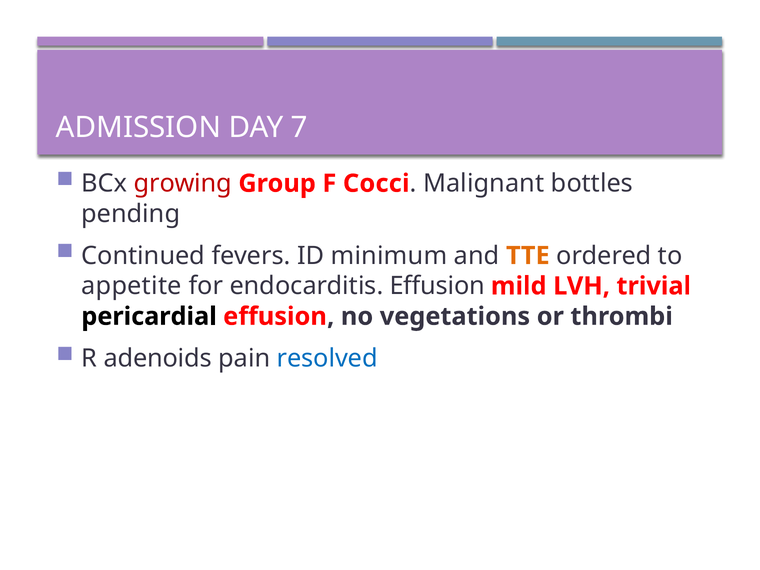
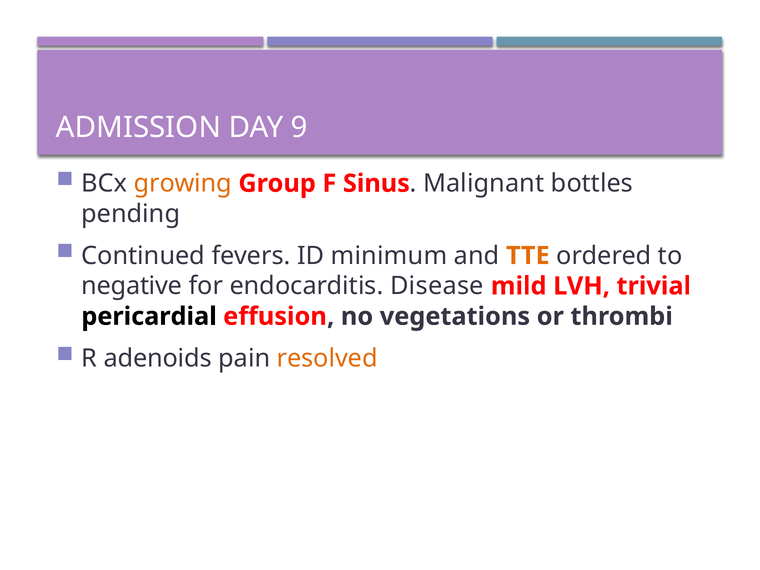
7: 7 -> 9 (299, 128)
growing colour: red -> orange (183, 183)
Cocci: Cocci -> Sinus (376, 183)
appetite: appetite -> negative (132, 286)
endocarditis Effusion: Effusion -> Disease (437, 286)
resolved colour: blue -> orange (327, 358)
